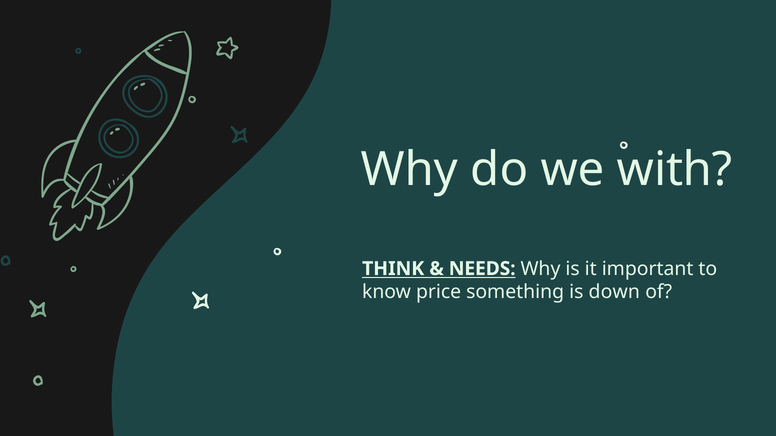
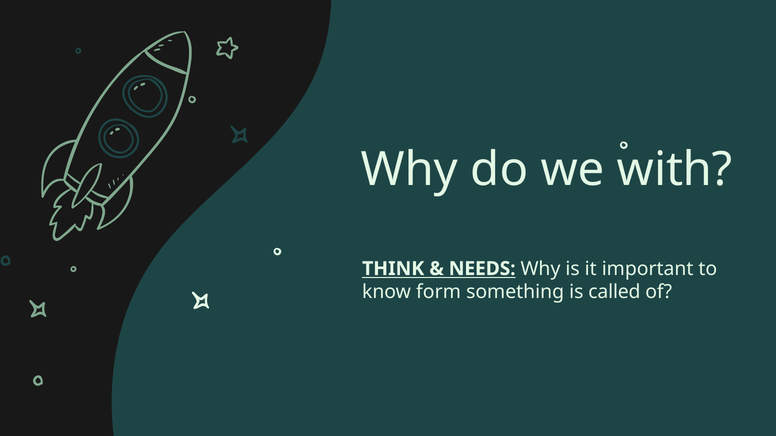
price: price -> form (439, 292)
down: down -> called (614, 292)
